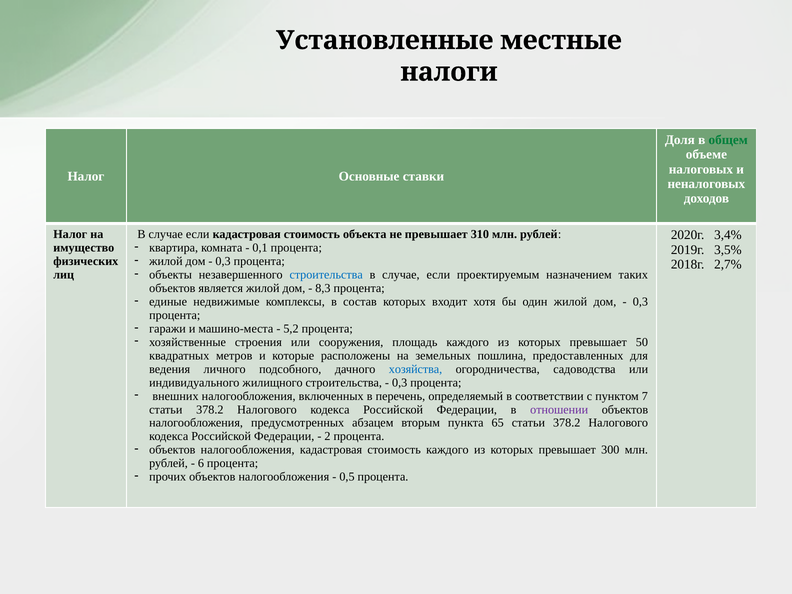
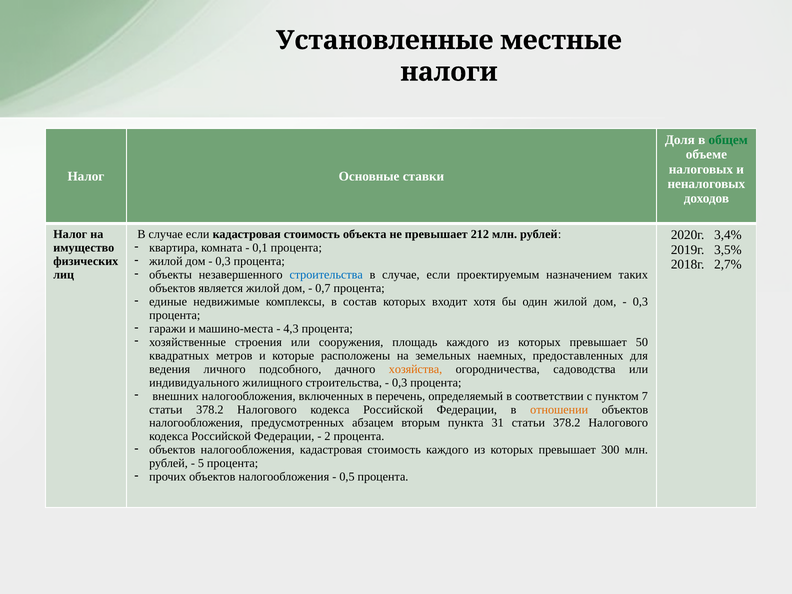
310: 310 -> 212 (480, 234)
8,3: 8,3 -> 0,7 (323, 288)
5,2: 5,2 -> 4,3 (291, 329)
пошлина: пошлина -> наемных (502, 356)
хозяйства colour: blue -> orange (416, 369)
отношении colour: purple -> orange (559, 410)
65: 65 -> 31 (498, 423)
6: 6 -> 5 (201, 463)
